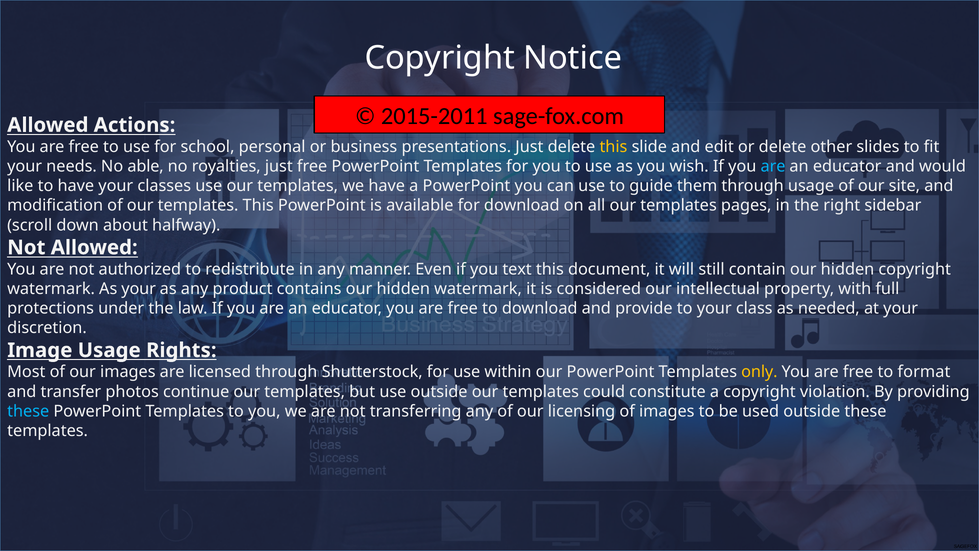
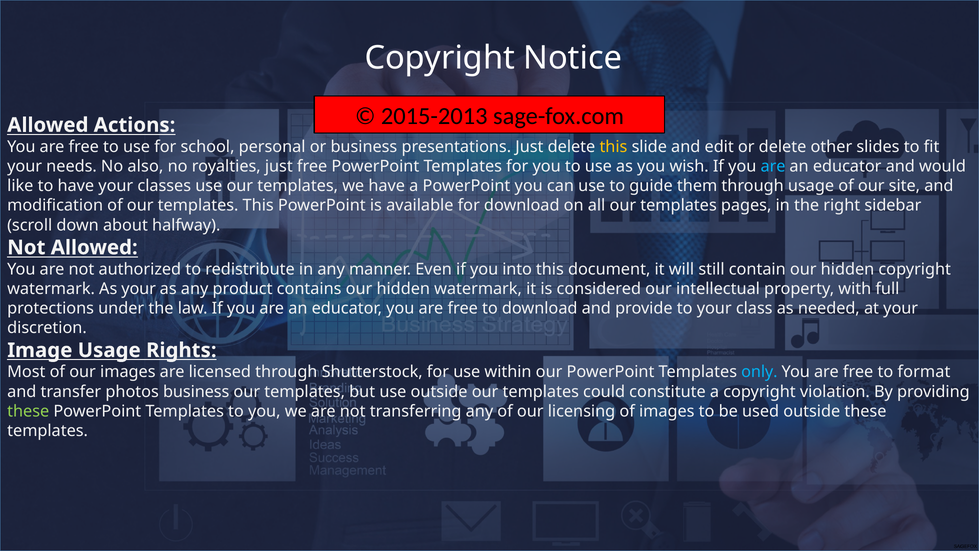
2015-2011: 2015-2011 -> 2015-2013 (434, 116)
able: able -> also (145, 166)
text: text -> into (517, 269)
only colour: yellow -> light blue (759, 372)
photos continue: continue -> business (196, 391)
these colour: light blue -> light green (28, 411)
